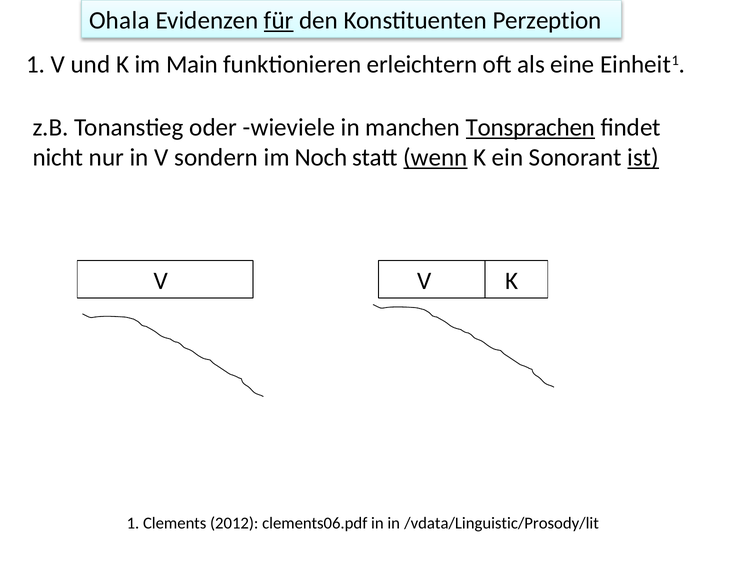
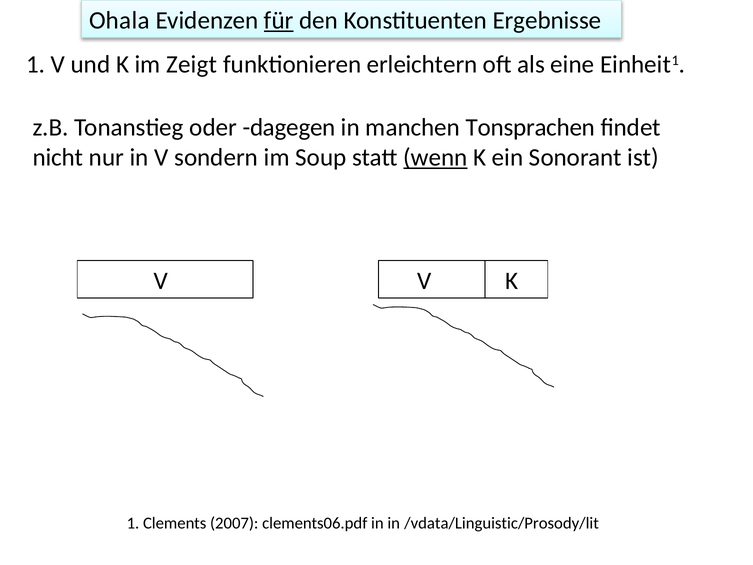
Perzeption: Perzeption -> Ergebnisse (547, 20)
Main: Main -> Zeigt (192, 64)
wieviele: wieviele -> dagegen (289, 127)
Tonsprachen underline: present -> none (530, 127)
Noch: Noch -> Soup (321, 157)
ist underline: present -> none (643, 157)
2012: 2012 -> 2007 (234, 523)
